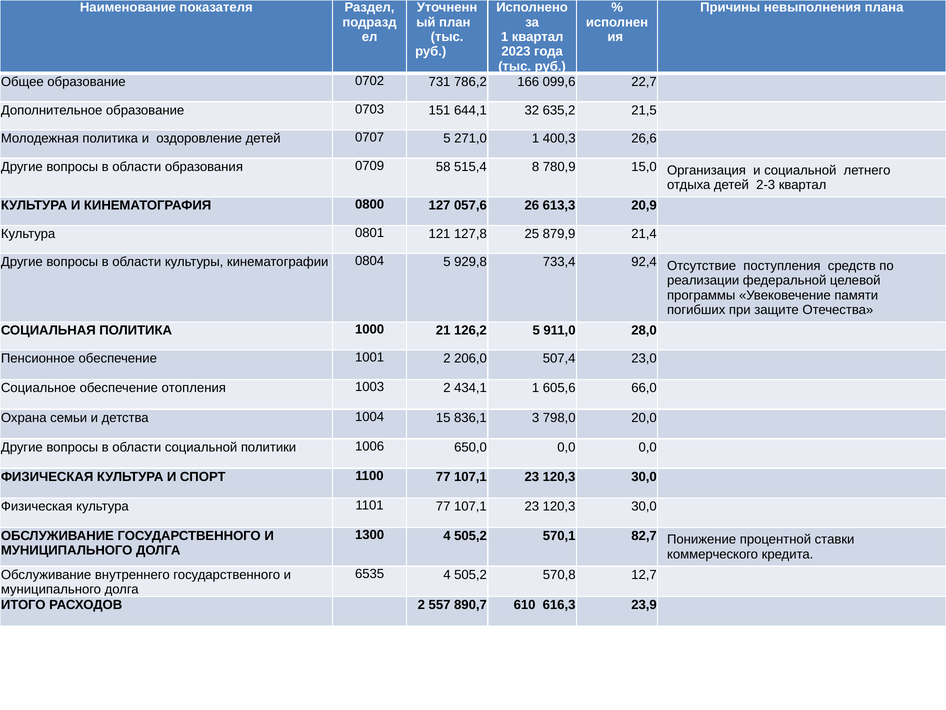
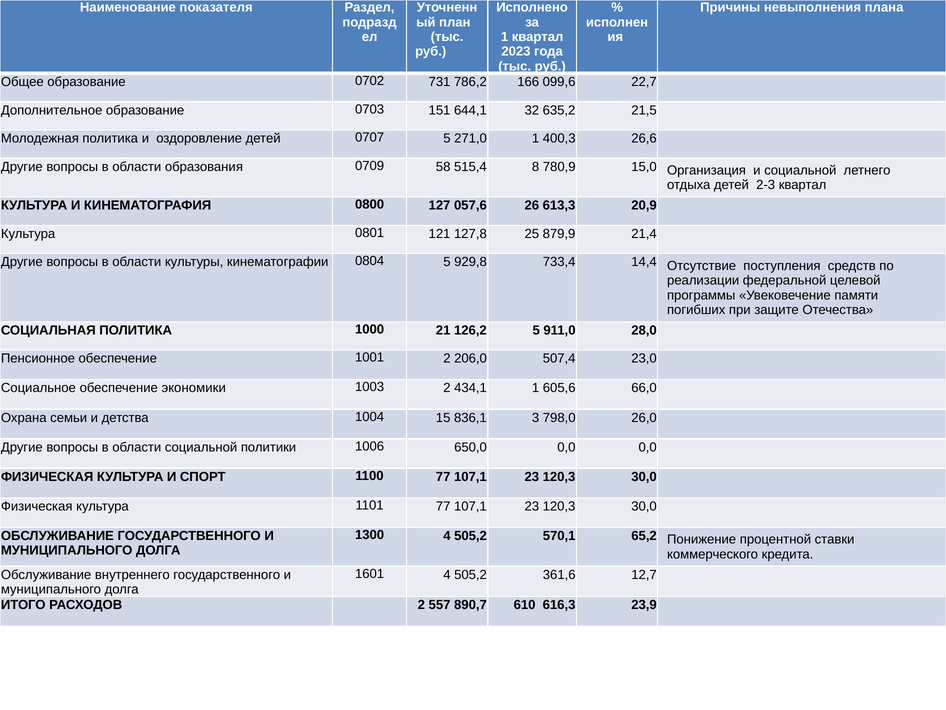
92,4: 92,4 -> 14,4 (644, 262)
отопления: отопления -> экономики (194, 388)
20,0: 20,0 -> 26,0 (644, 417)
82,7: 82,7 -> 65,2 (644, 536)
6535: 6535 -> 1601 (370, 573)
570,8: 570,8 -> 361,6 (559, 574)
